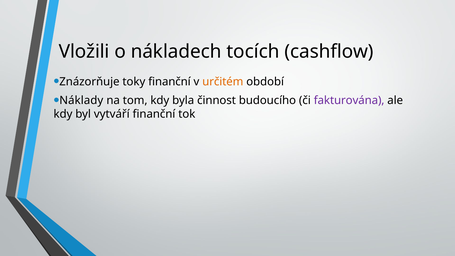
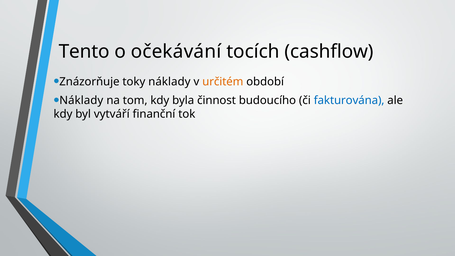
Vložili: Vložili -> Tento (84, 51)
nákladech: nákladech -> očekávání (176, 51)
toky finanční: finanční -> náklady (169, 82)
fakturována colour: purple -> blue (349, 100)
